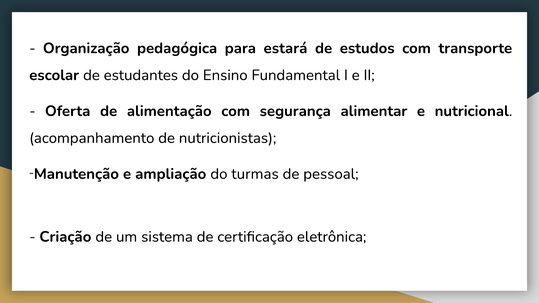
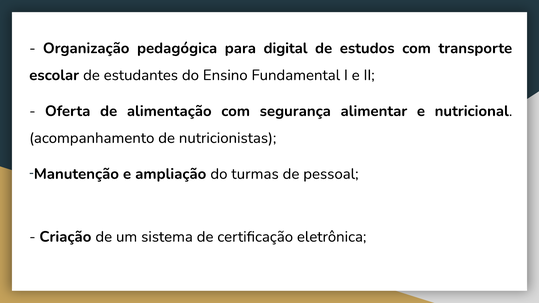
estará: estará -> digital (286, 48)
